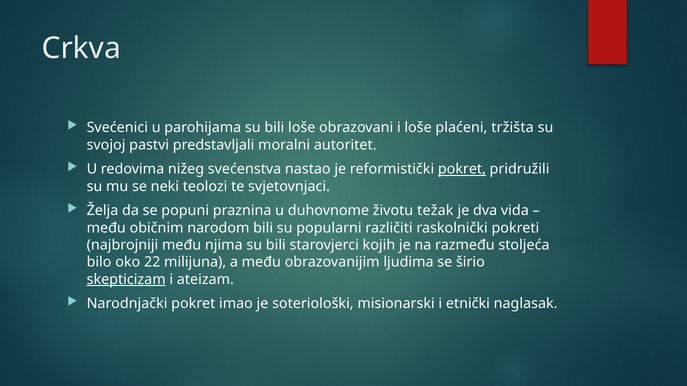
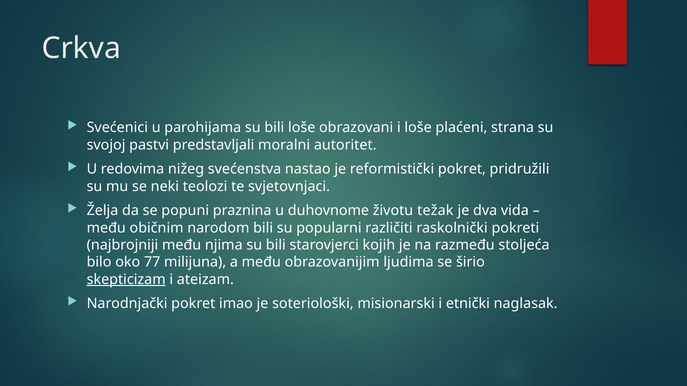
tržišta: tržišta -> strana (513, 128)
pokret underline: present -> none (462, 169)
22: 22 -> 77 (152, 262)
